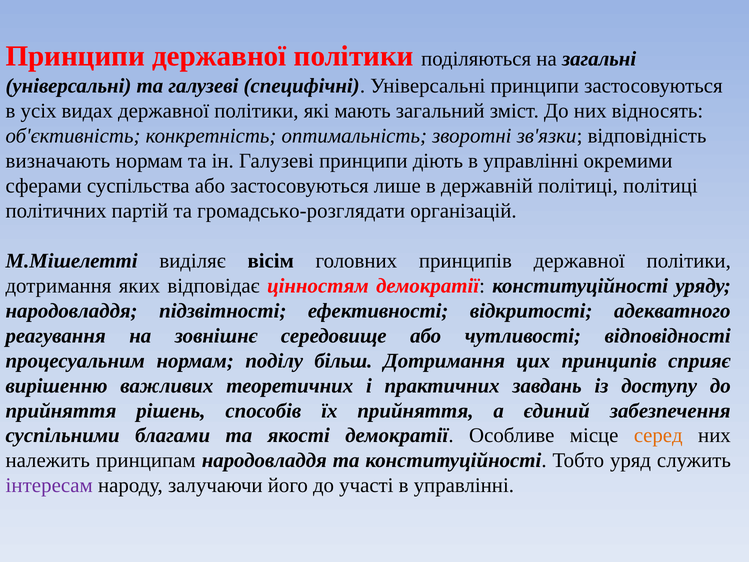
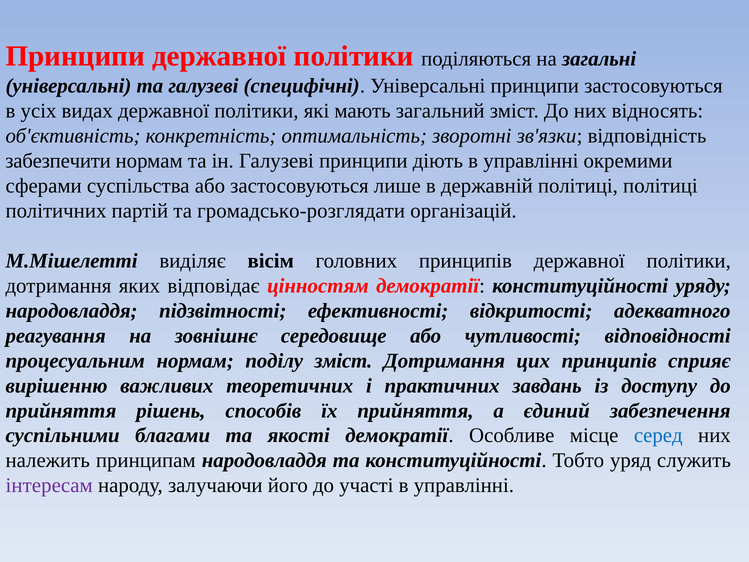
визначають: визначають -> забезпечити (58, 161)
поділу більш: більш -> зміст (343, 360)
серед colour: orange -> blue (658, 435)
